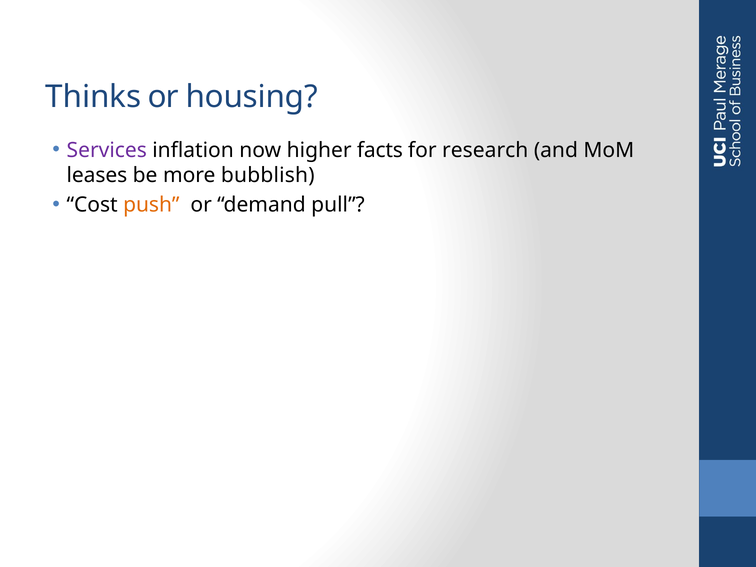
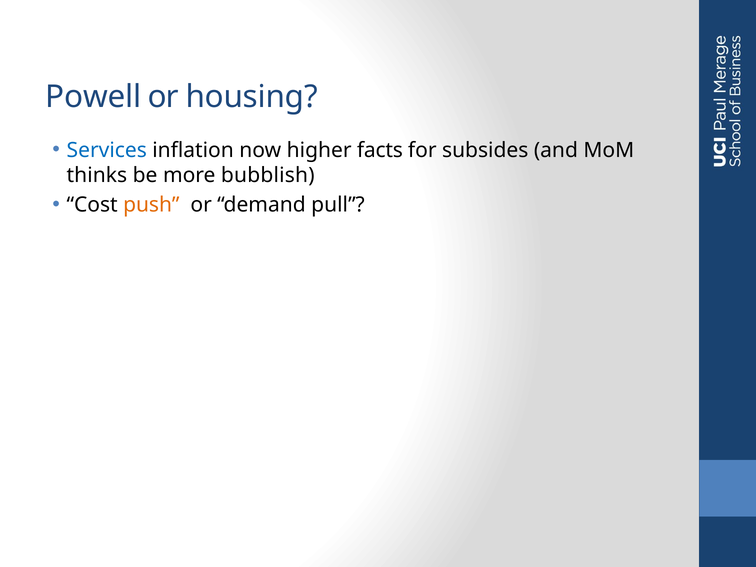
Thinks: Thinks -> Powell (93, 97)
Services colour: purple -> blue (107, 150)
research: research -> subsides (485, 150)
leases: leases -> thinks (97, 175)
